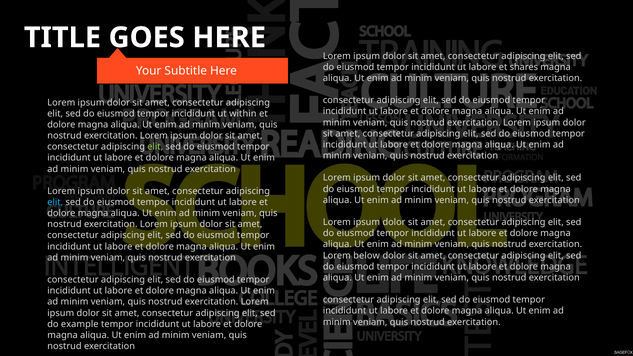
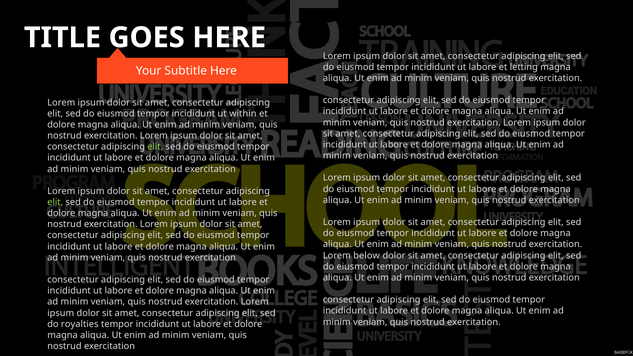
shares: shares -> letting (524, 67)
elit colour: light blue -> light green (55, 202)
example: example -> royalties (80, 324)
